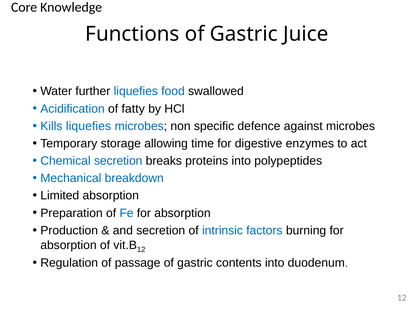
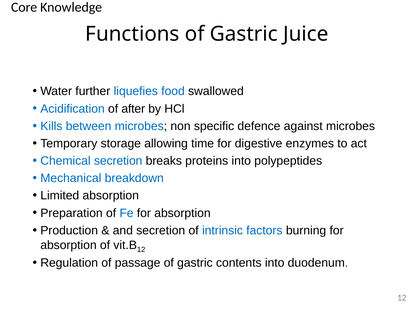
fatty: fatty -> after (133, 109)
Kills liquefies: liquefies -> between (89, 126)
